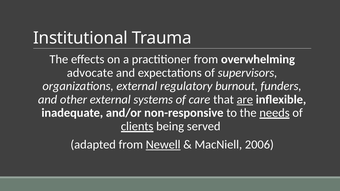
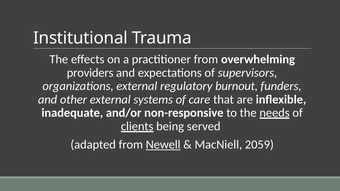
advocate: advocate -> providers (90, 73)
are underline: present -> none (245, 100)
2006: 2006 -> 2059 (259, 145)
